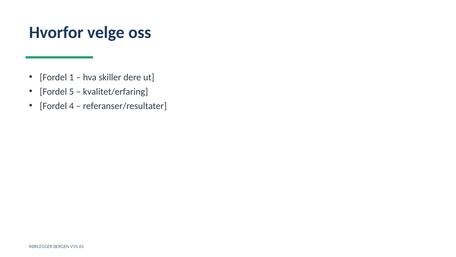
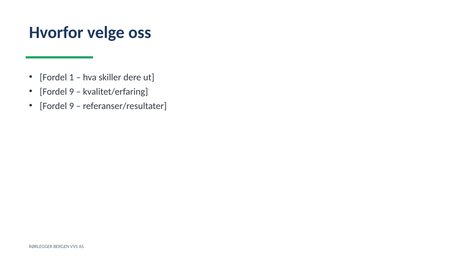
5: 5 -> 9 (72, 91)
4: 4 -> 9 (72, 106)
